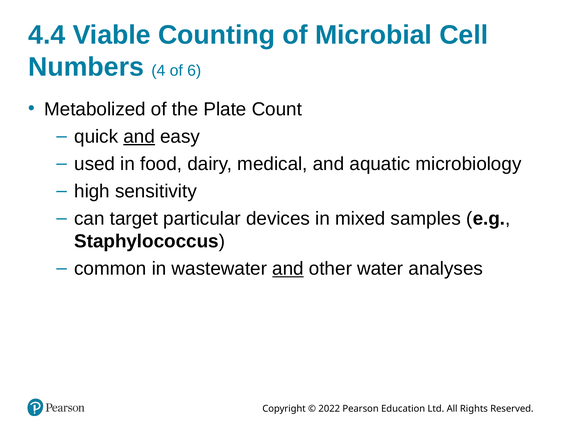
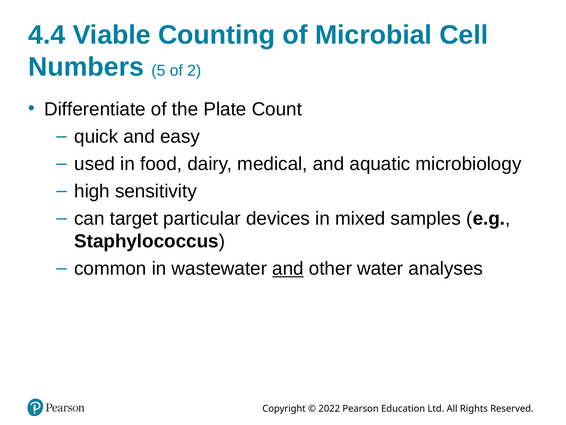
4: 4 -> 5 (158, 71)
6: 6 -> 2 (194, 71)
Metabolized: Metabolized -> Differentiate (95, 109)
and underline: present -> none (139, 136)
